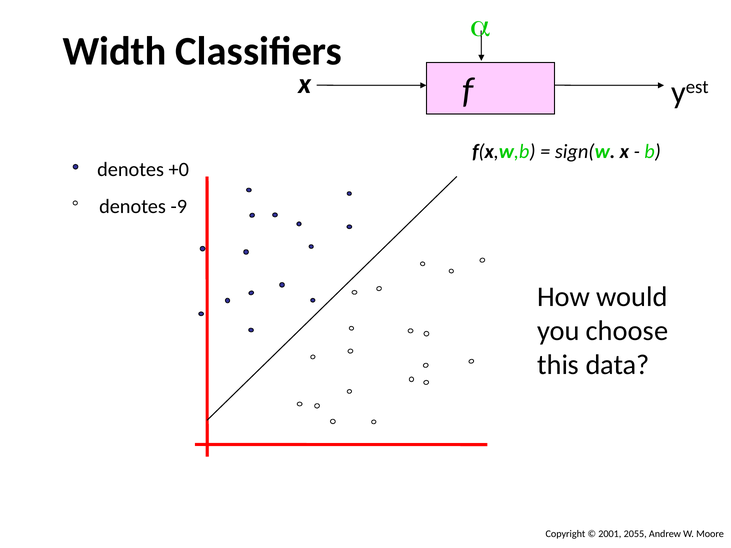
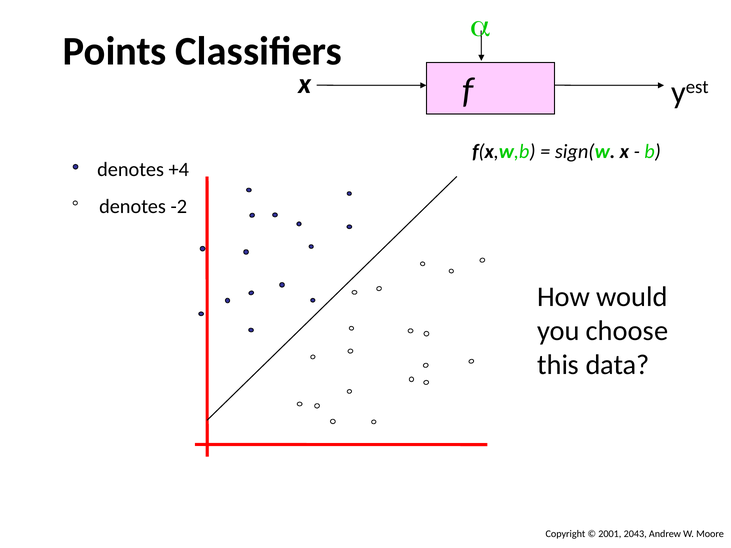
Width: Width -> Points (115, 51)
+0: +0 -> +4 (179, 170)
-9: -9 -> -2 (179, 207)
2055: 2055 -> 2043 (635, 534)
